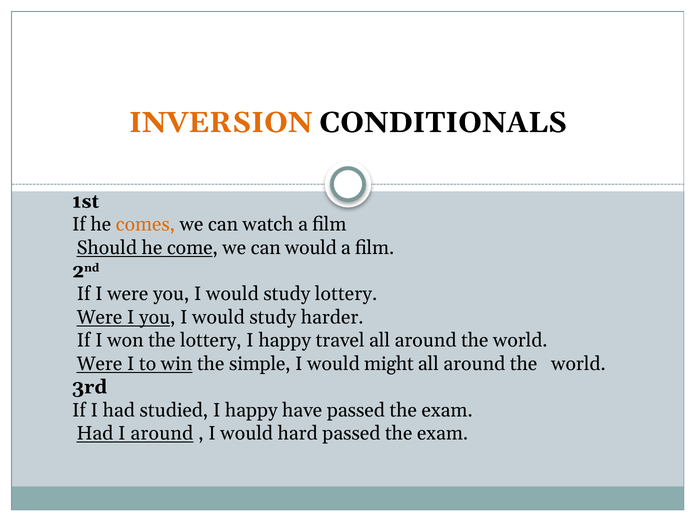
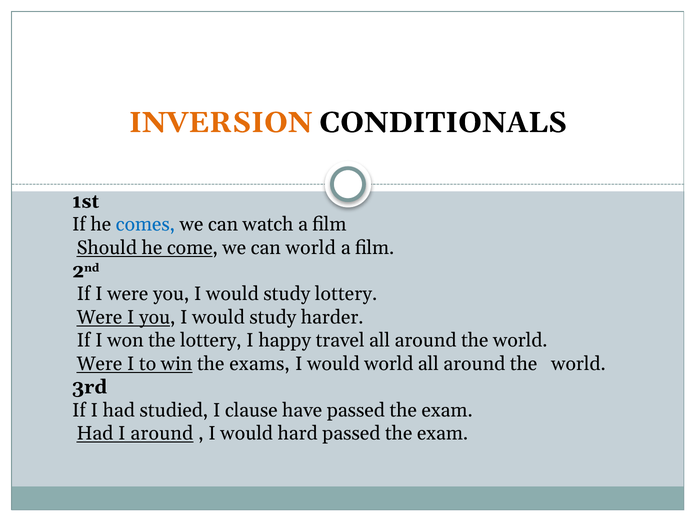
comes colour: orange -> blue (145, 224)
can would: would -> world (311, 248)
simple: simple -> exams (260, 364)
would might: might -> world (389, 364)
studied I happy: happy -> clause (251, 410)
